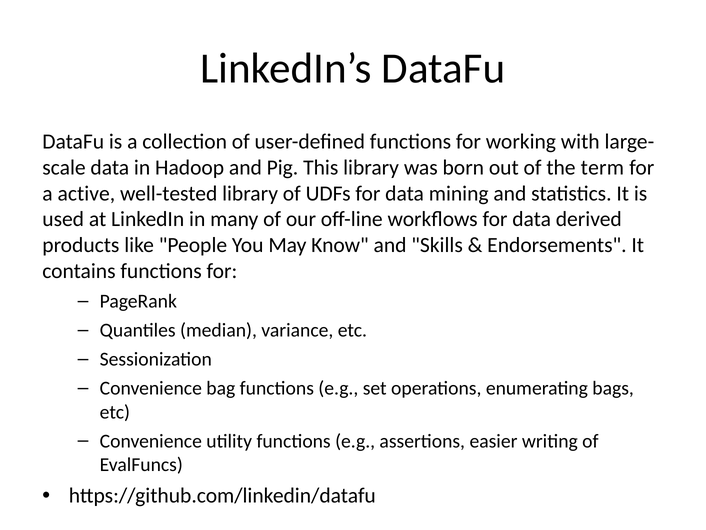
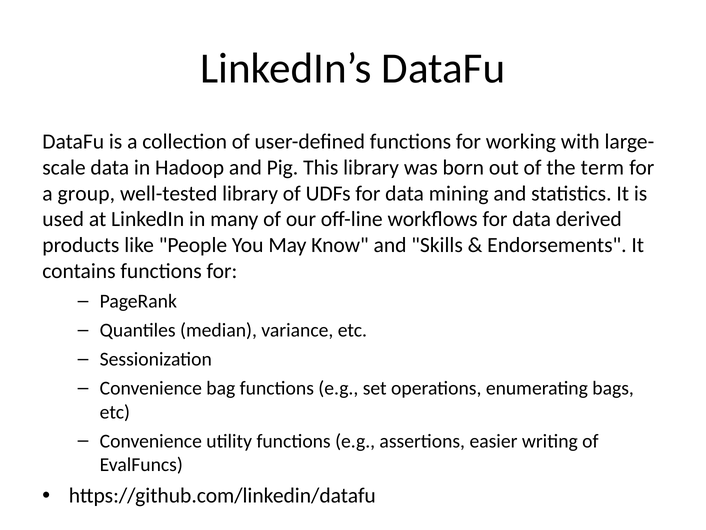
active: active -> group (86, 193)
